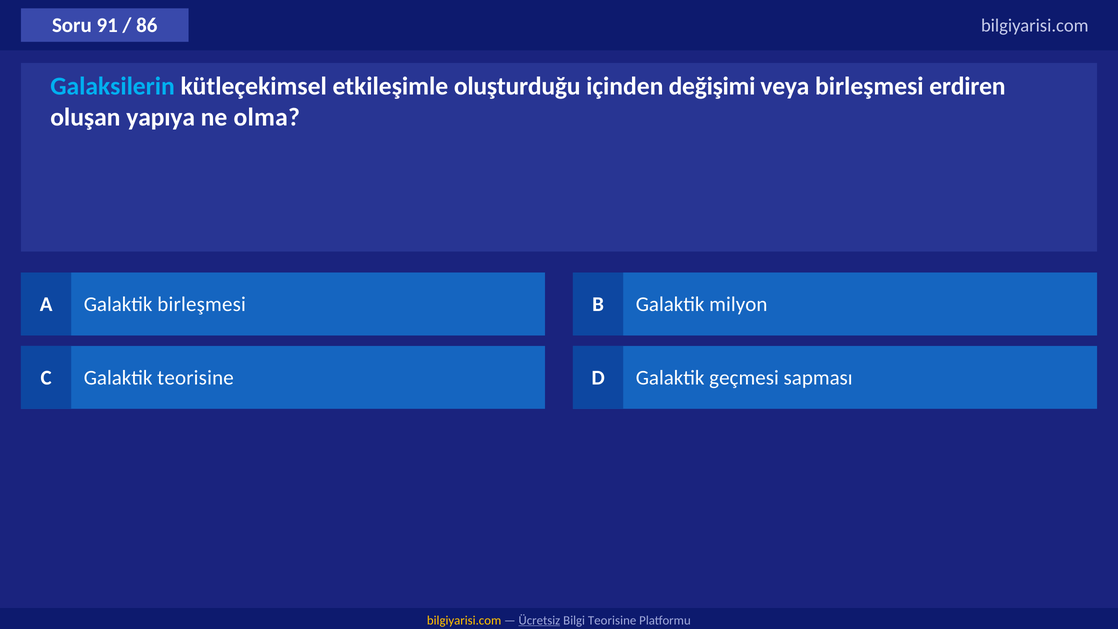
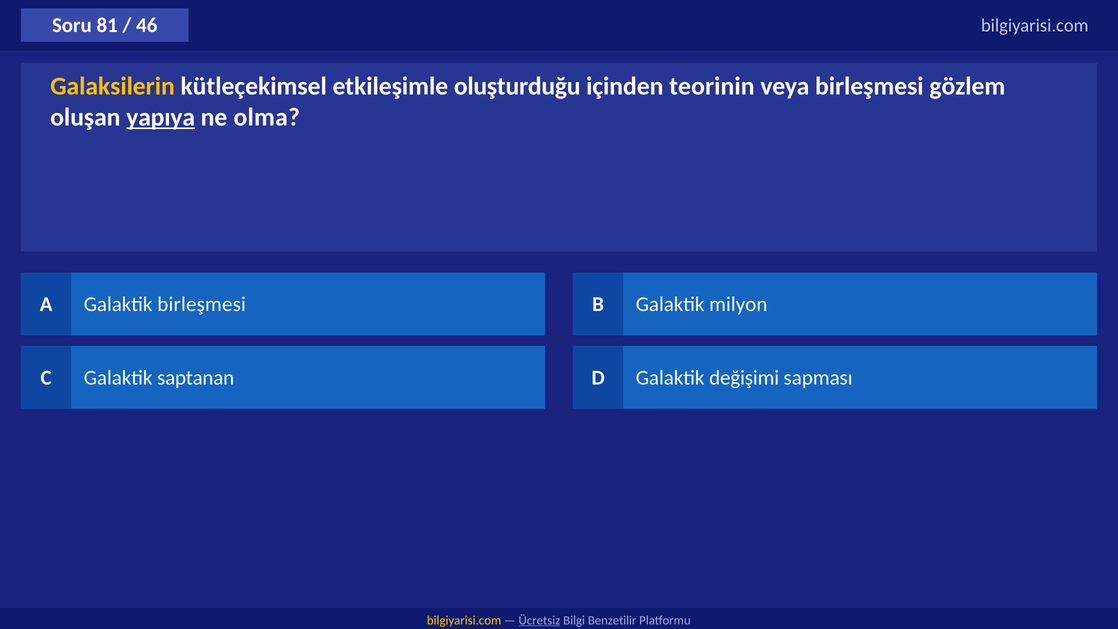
91: 91 -> 81 (107, 26)
86: 86 -> 46 (147, 26)
Galaksilerin colour: light blue -> yellow (113, 86)
değişimi: değişimi -> teorinin (712, 86)
erdiren: erdiren -> gözlem (967, 86)
yapıya underline: none -> present (161, 117)
Galaktik teorisine: teorisine -> saptanan (196, 378)
geçmesi: geçmesi -> değişimi (744, 378)
Bilgi Teorisine: Teorisine -> Benzetilir (612, 620)
